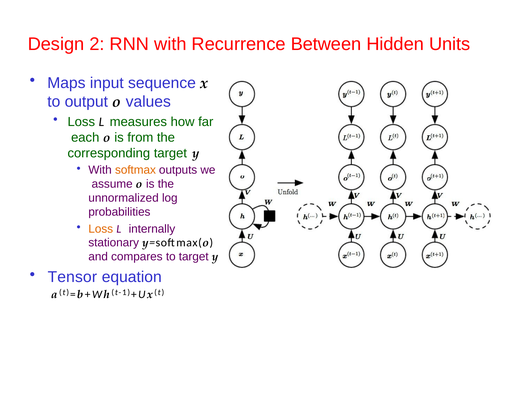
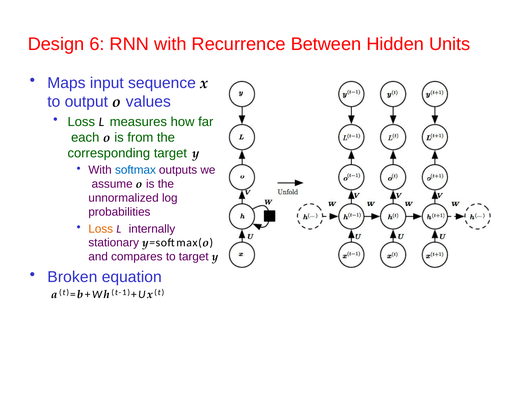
2: 2 -> 6 (97, 44)
softmax colour: orange -> blue (135, 170)
Tensor: Tensor -> Broken (72, 277)
